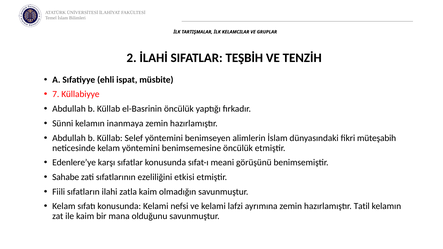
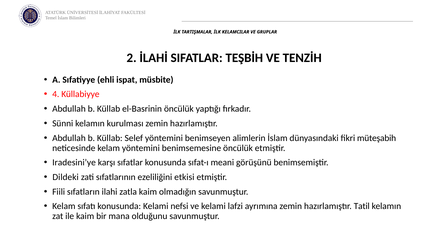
7: 7 -> 4 (56, 94)
inanmaya: inanmaya -> kurulması (125, 124)
Edenlere’ye: Edenlere’ye -> Iradesini’ye (74, 163)
Sahabe: Sahabe -> Dildeki (66, 177)
